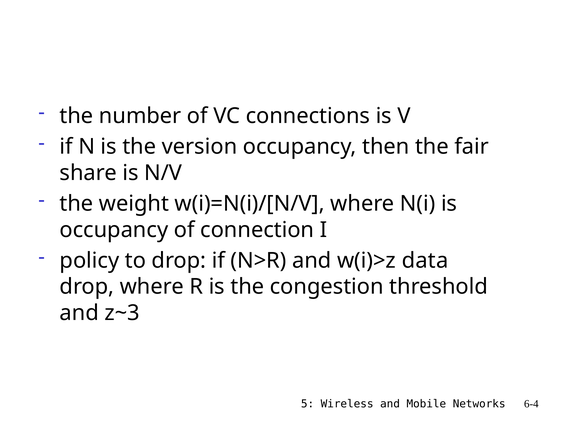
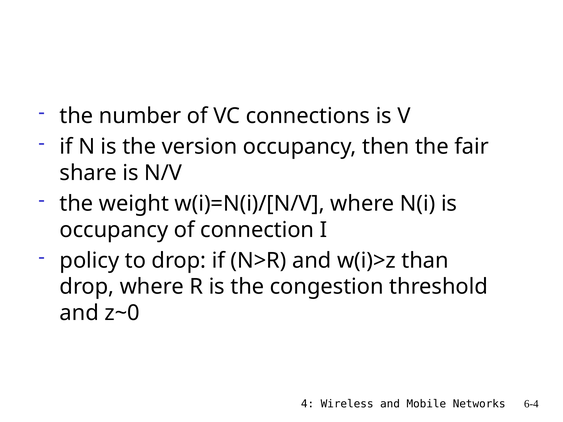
data: data -> than (425, 261)
z~3: z~3 -> z~0 (122, 313)
5: 5 -> 4 (308, 404)
